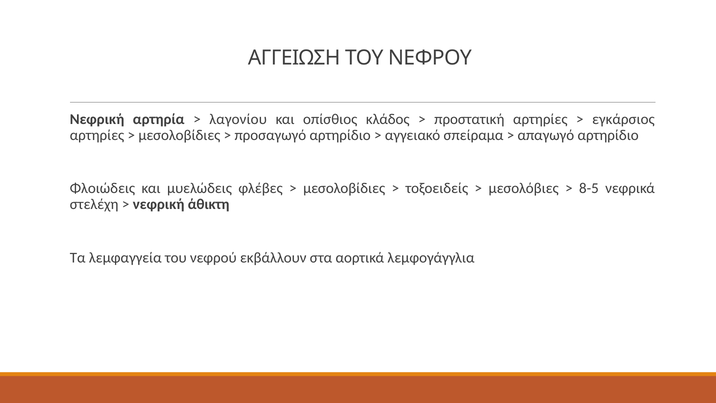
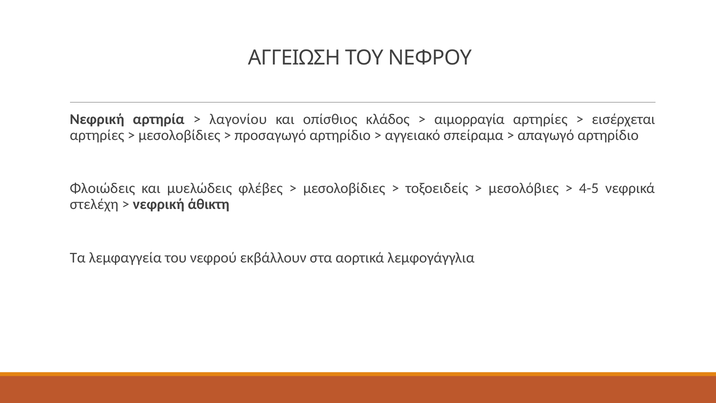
προστατική: προστατική -> αιμορραγία (469, 119)
εγκάρσιος: εγκάρσιος -> εισέρχεται (624, 119)
8-5: 8-5 -> 4-5 (589, 188)
